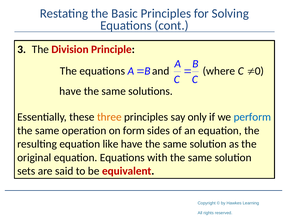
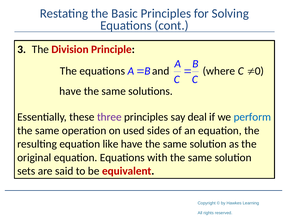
three colour: orange -> purple (109, 117)
only: only -> deal (197, 117)
form: form -> used (134, 130)
